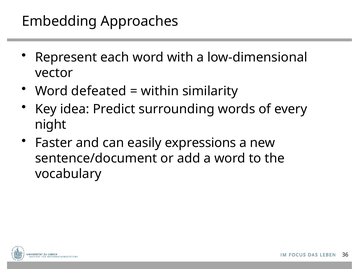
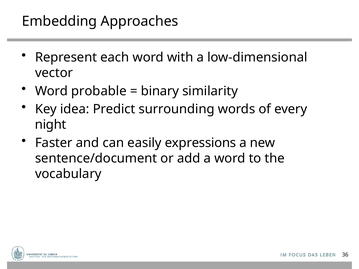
defeated: defeated -> probable (99, 91)
within: within -> binary (160, 91)
